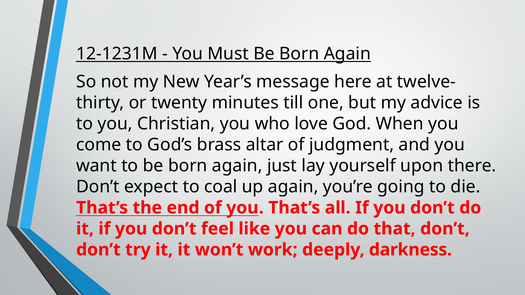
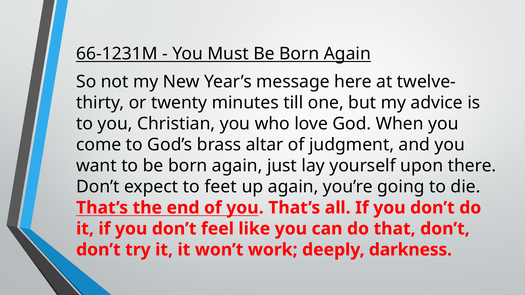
12-1231M: 12-1231M -> 66-1231M (117, 54)
coal: coal -> feet (221, 187)
